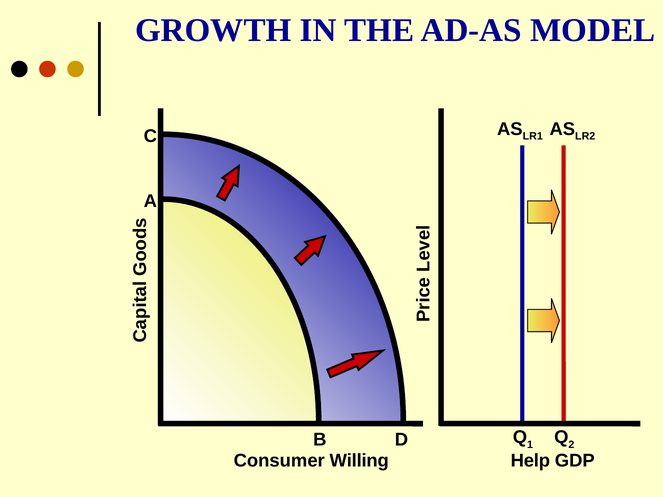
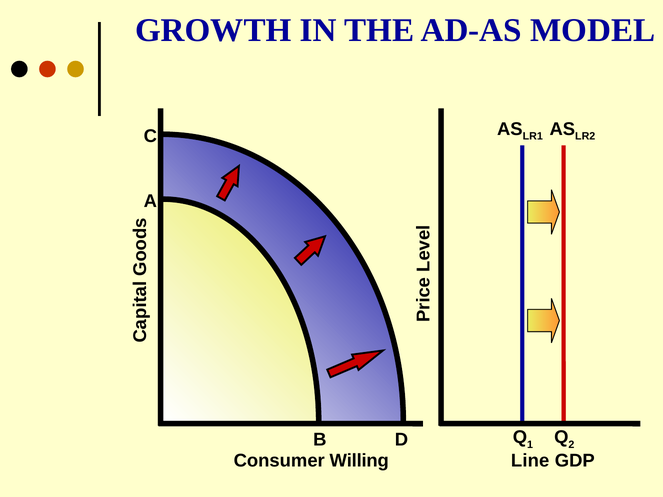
Help: Help -> Line (530, 461)
